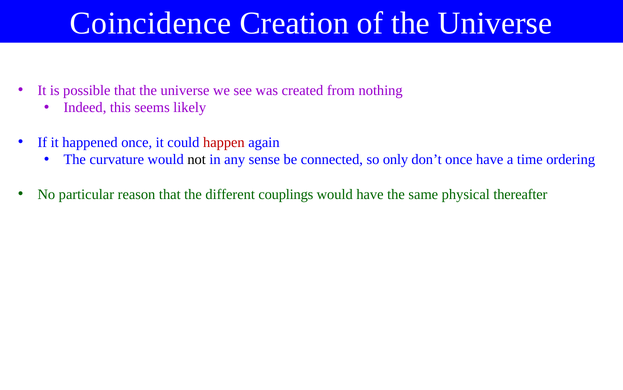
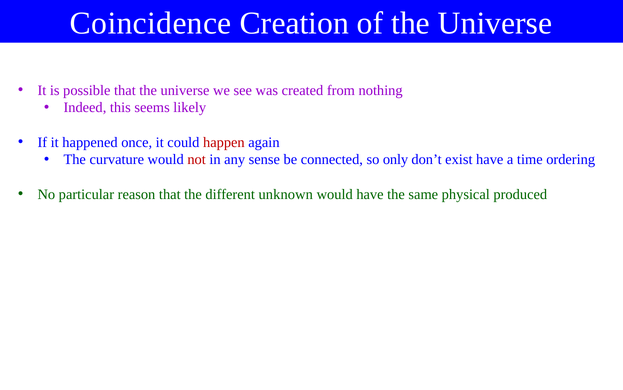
not colour: black -> red (197, 159)
don’t once: once -> exist (459, 159)
couplings: couplings -> unknown (286, 194)
thereafter: thereafter -> produced (520, 194)
